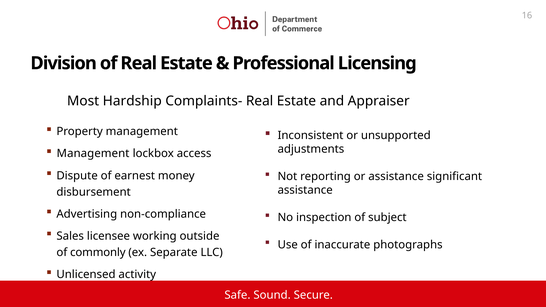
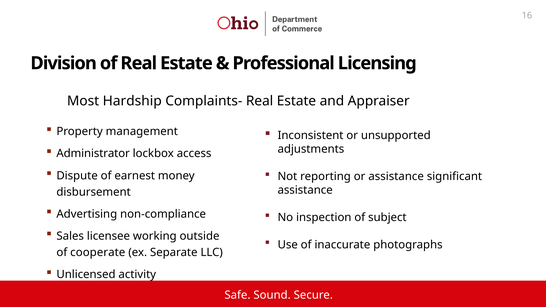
Management: Management -> Administrator (93, 154)
commonly: commonly -> cooperate (98, 253)
